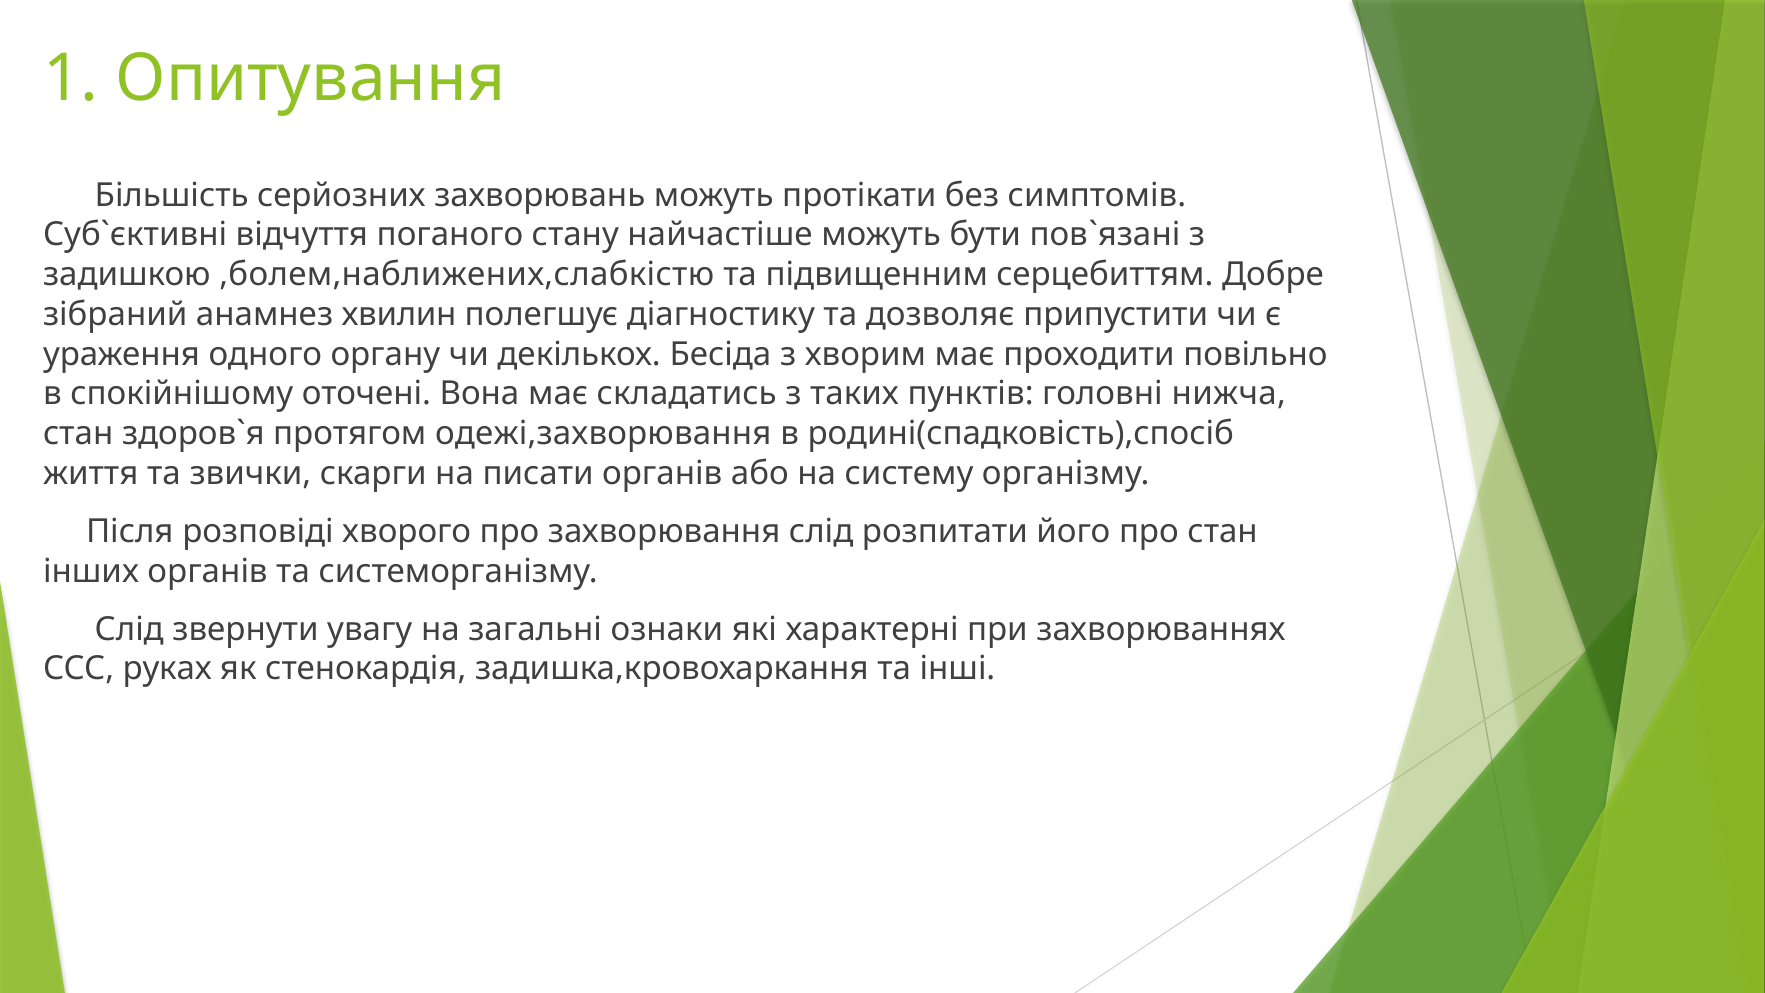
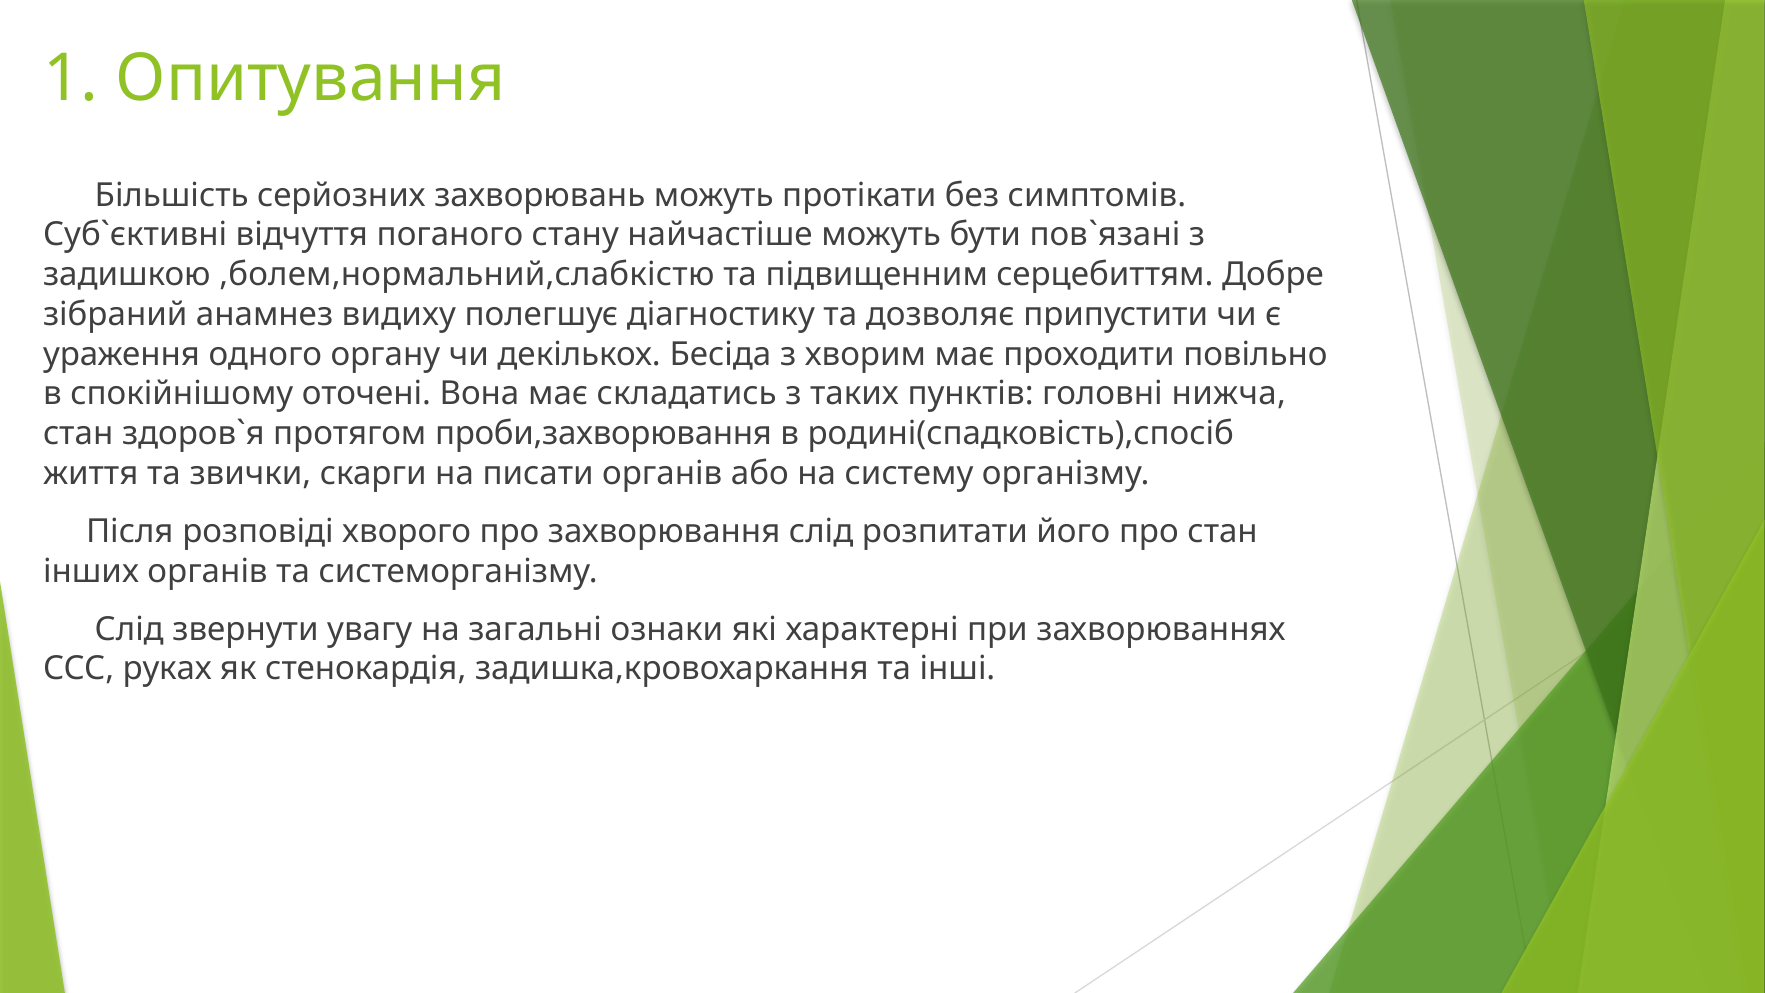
,болем,наближених,слабкістю: ,болем,наближених,слабкістю -> ,болем,нормальний,слабкістю (467, 275)
хвилин: хвилин -> видиху (399, 314)
одежі,захворювання: одежі,захворювання -> проби,захворювання (604, 434)
